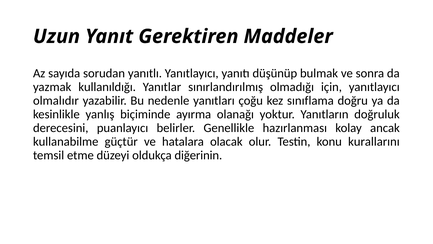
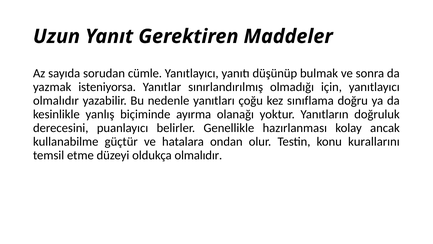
yanıtlı: yanıtlı -> cümle (145, 73)
kullanıldığı: kullanıldığı -> isteniyorsa (107, 87)
olacak: olacak -> ondan (226, 141)
oldukça diğerinin: diğerinin -> olmalıdır (198, 155)
